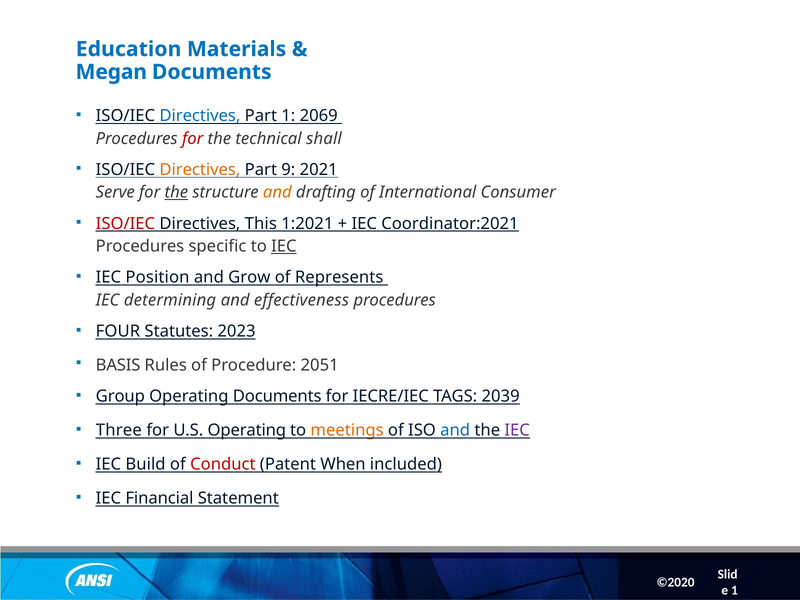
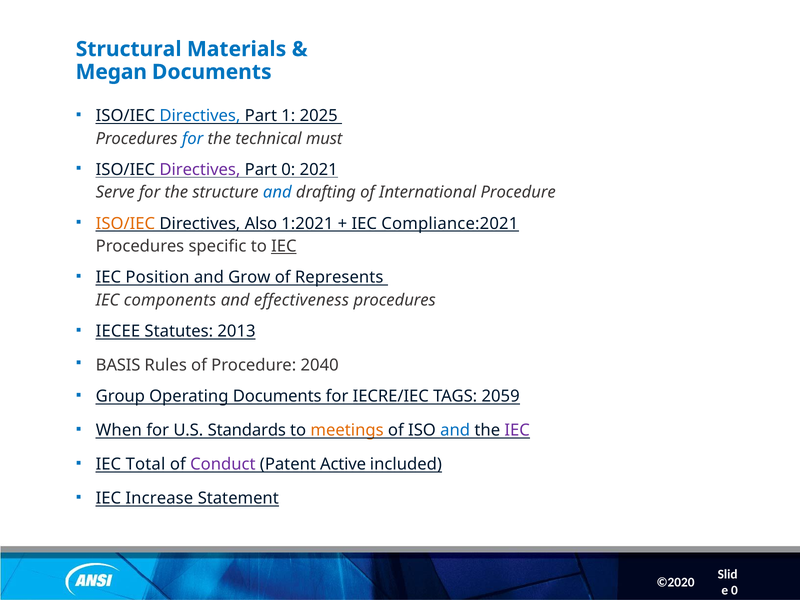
Education: Education -> Structural (129, 49)
2069: 2069 -> 2025 (319, 116)
for colour: red -> blue (193, 139)
shall: shall -> must (324, 139)
Directives colour: orange -> purple (200, 170)
Part 9: 9 -> 0 (288, 170)
the underline: present -> none (176, 192)
and colour: orange -> blue (277, 192)
International Consumer: Consumer -> Procedure (518, 192)
ISO/IEC colour: red -> orange (125, 224)
This: This -> Also (261, 224)
Coordinator:2021: Coordinator:2021 -> Compliance:2021 (450, 224)
determining: determining -> components (170, 300)
FOUR: FOUR -> IECEE (118, 331)
2023: 2023 -> 2013 (237, 331)
2051: 2051 -> 2040 (320, 365)
2039: 2039 -> 2059 (501, 396)
Three: Three -> When (119, 430)
U.S Operating: Operating -> Standards (247, 430)
Build: Build -> Total (145, 464)
Conduct colour: red -> purple (223, 464)
When: When -> Active (343, 464)
Financial: Financial -> Increase (159, 498)
1: 1 -> 0 (734, 590)
